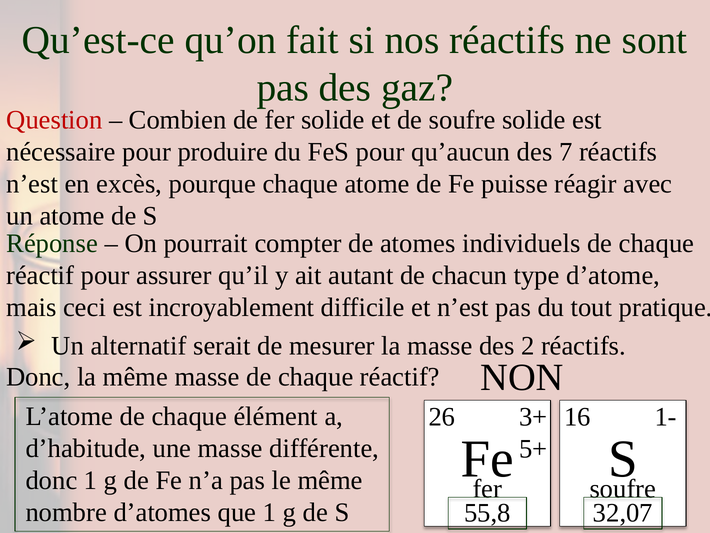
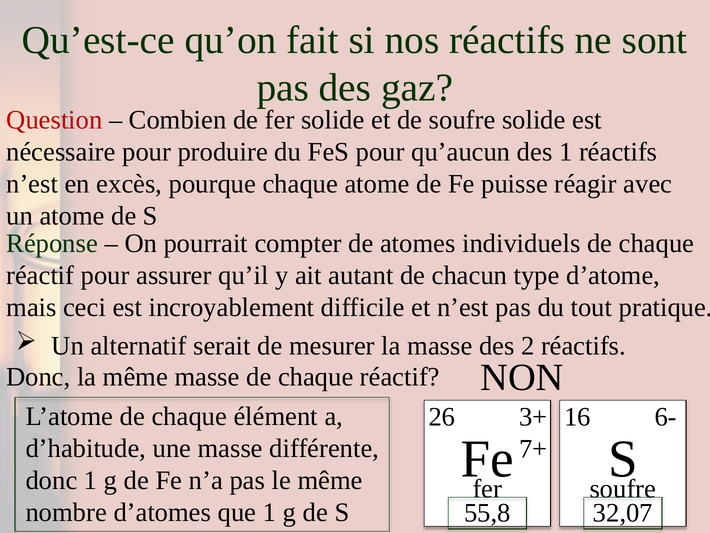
des 7: 7 -> 1 (566, 152)
1-: 1- -> 6- (666, 417)
5+: 5+ -> 7+ (533, 449)
